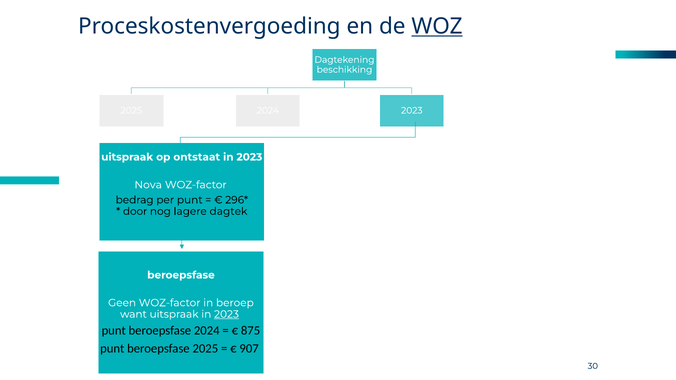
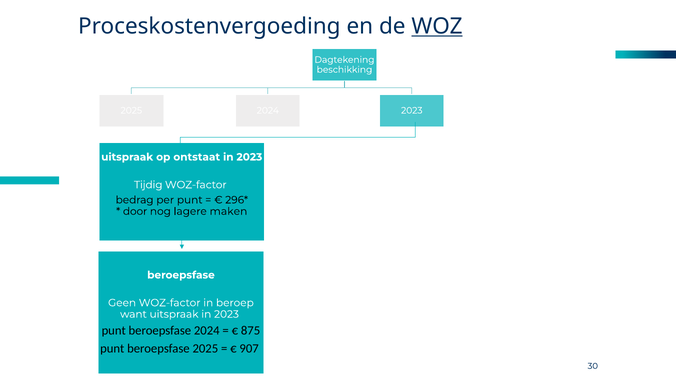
Nova: Nova -> Tijdig (148, 185)
dagtek: dagtek -> maken (228, 211)
2023 underline: present -> none (227, 314)
